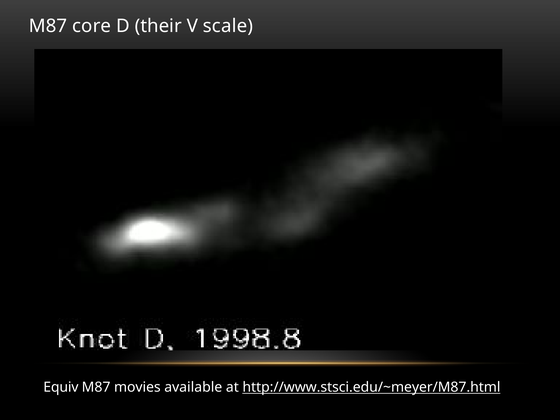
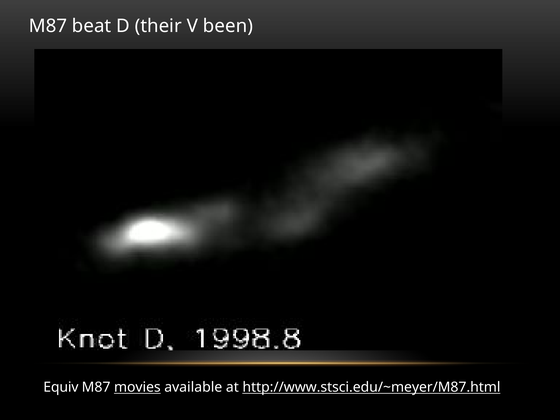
core: core -> beat (92, 26)
scale: scale -> been (228, 26)
movies underline: none -> present (137, 387)
